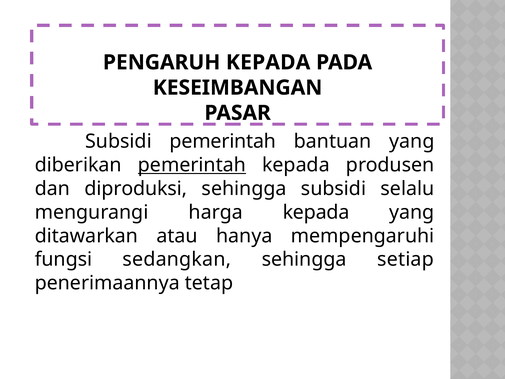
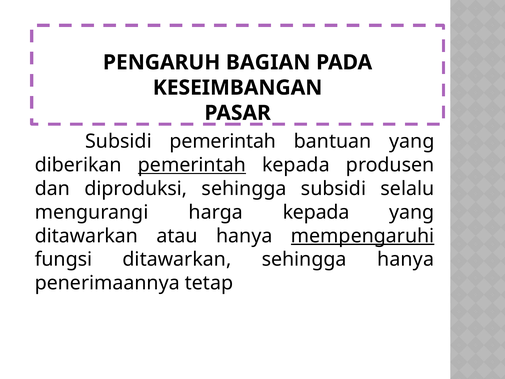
PENGARUH KEPADA: KEPADA -> BAGIAN (268, 62)
mempengaruhi underline: none -> present (363, 236)
fungsi sedangkan: sedangkan -> ditawarkan (177, 259)
sehingga setiap: setiap -> hanya (406, 259)
